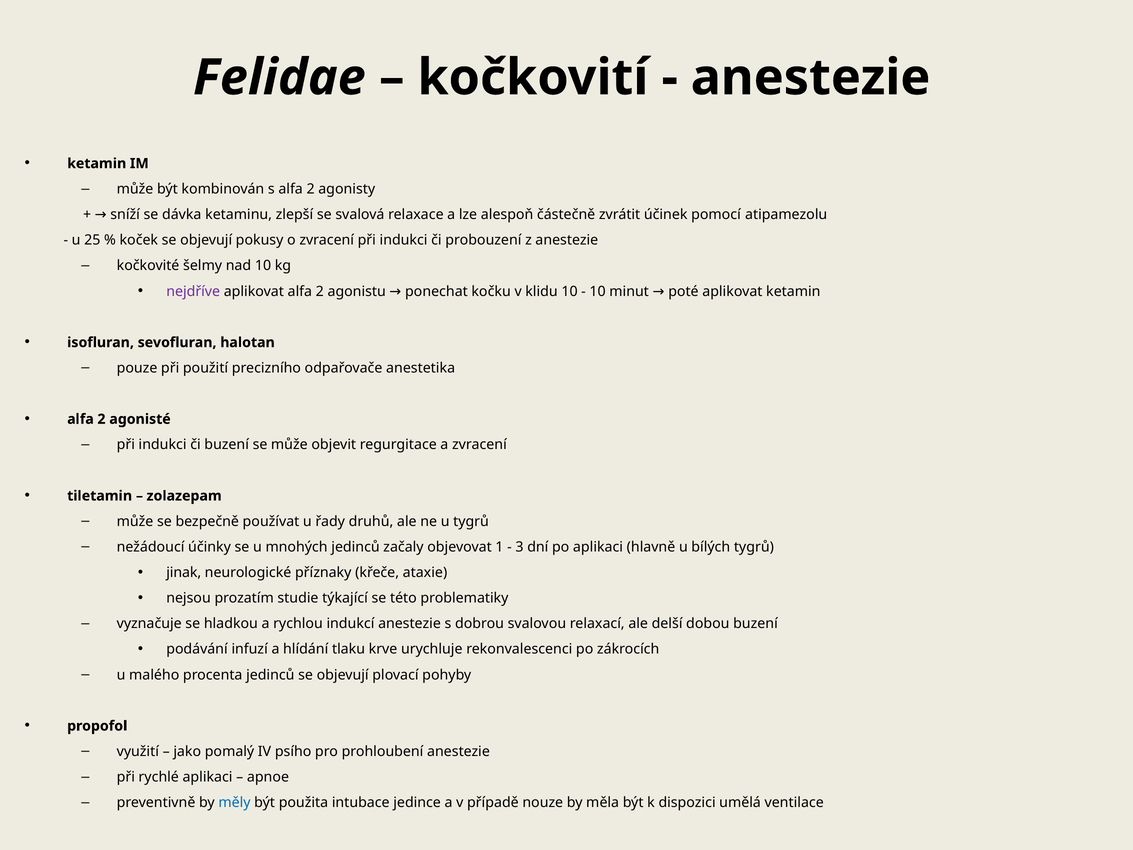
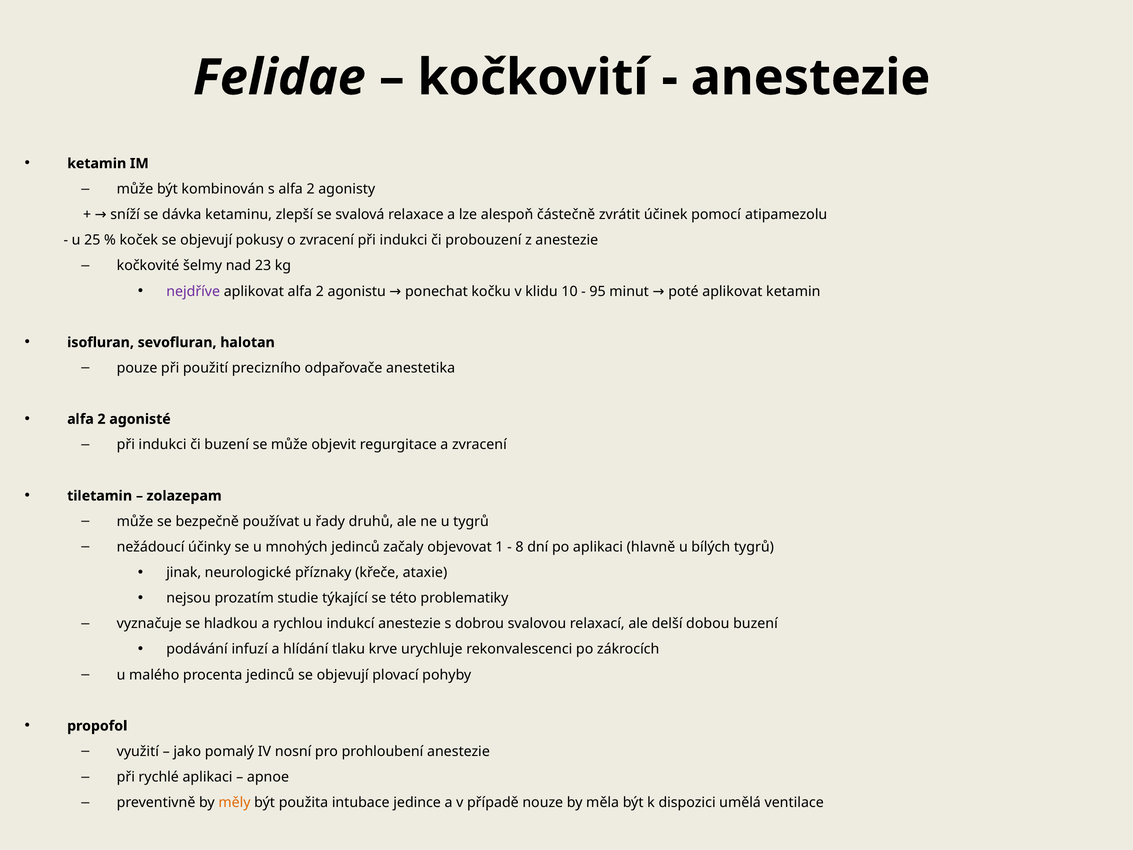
nad 10: 10 -> 23 (263, 266)
10: 10 -> 95 (598, 291)
3: 3 -> 8 (519, 547)
psího: psího -> nosní (293, 751)
měly colour: blue -> orange (234, 802)
